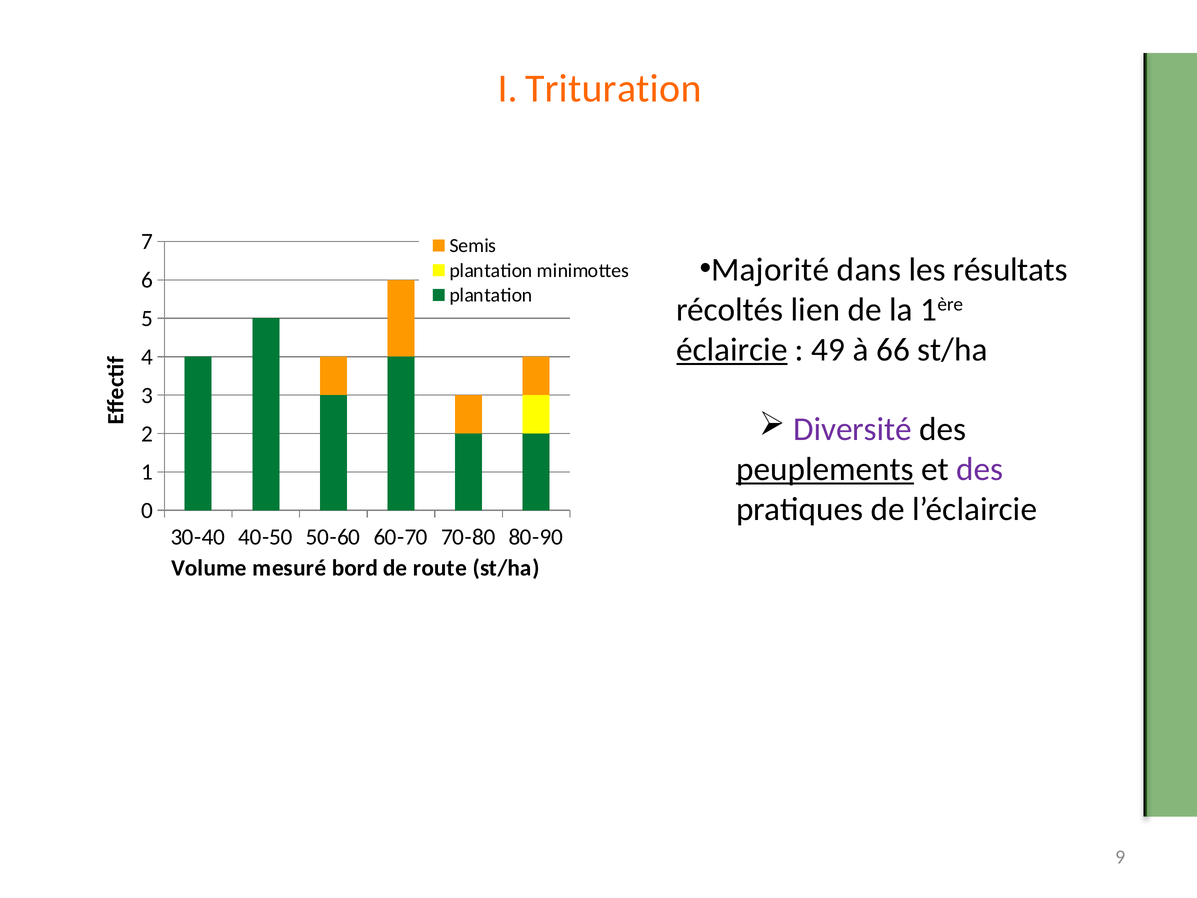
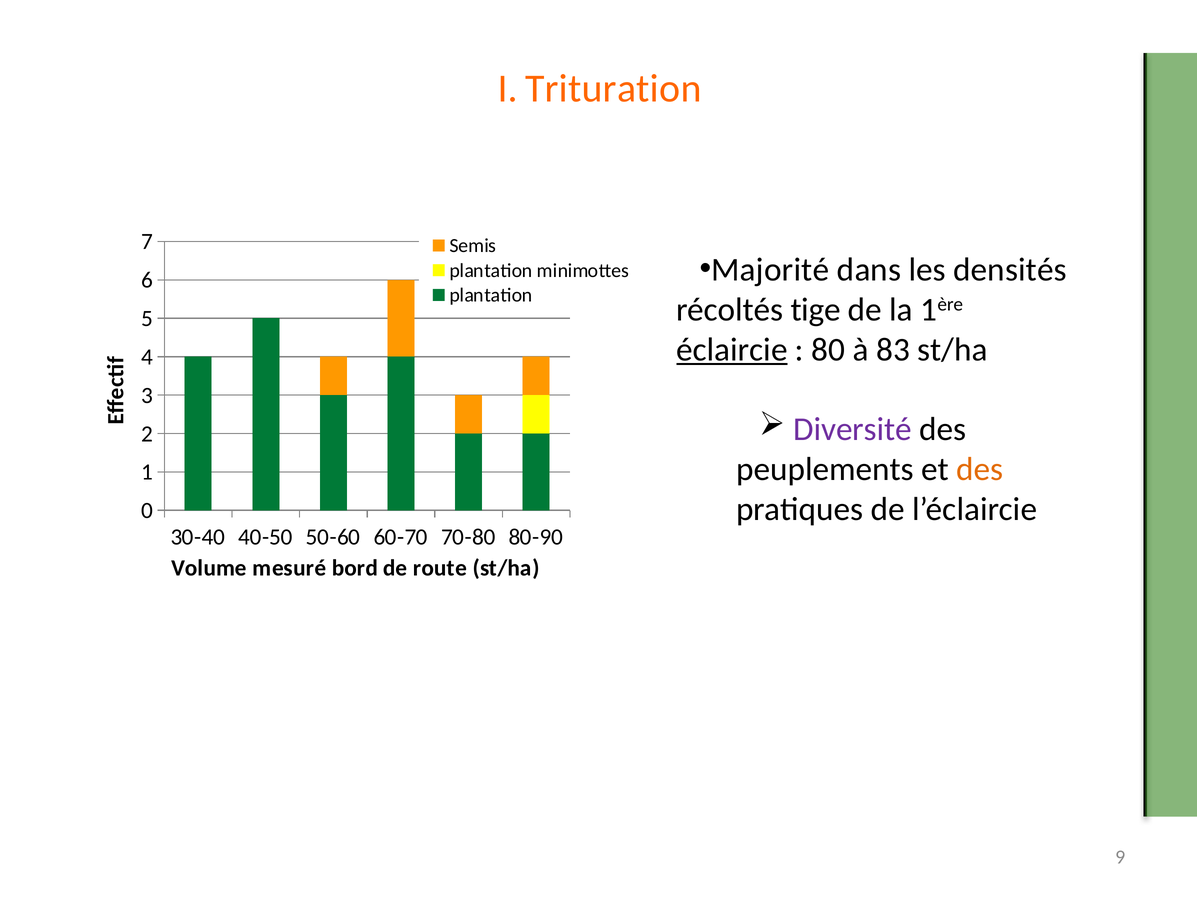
résultats: résultats -> densités (1010, 270)
lien: lien -> tige (816, 310)
49: 49 -> 80 (828, 350)
66: 66 -> 83 (893, 350)
peuplements underline: present -> none (825, 469)
des colour: purple -> orange (980, 469)
